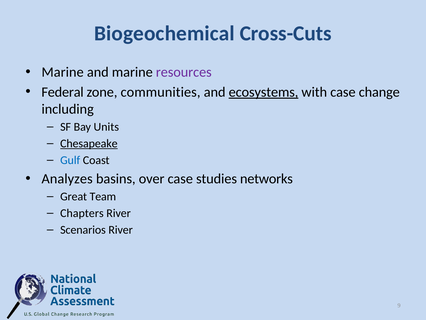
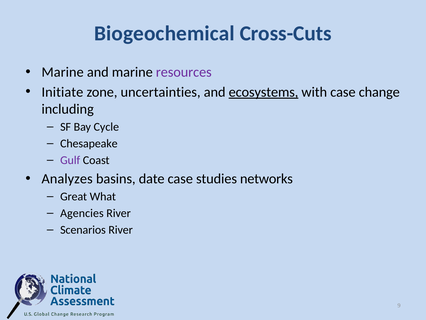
Federal: Federal -> Initiate (62, 92)
communities: communities -> uncertainties (161, 92)
Units: Units -> Cycle (106, 127)
Chesapeake underline: present -> none (89, 143)
Gulf colour: blue -> purple (70, 160)
over: over -> date (152, 178)
Team: Team -> What (103, 196)
Chapters: Chapters -> Agencies (82, 213)
